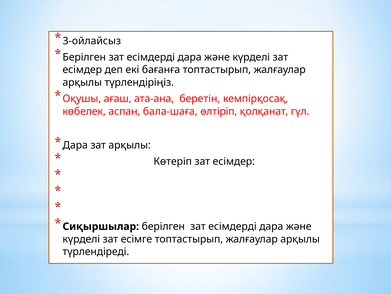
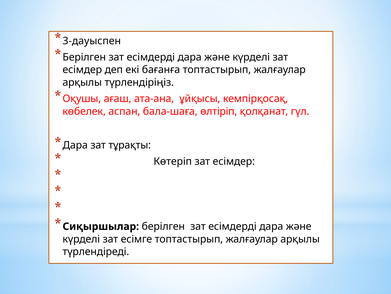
3-ойлайсыз: 3-ойлайсыз -> 3-дауыспен (92, 41)
беретін: беретін -> ұйқысы (200, 98)
зат арқылы: арқылы -> тұрақты (130, 145)
